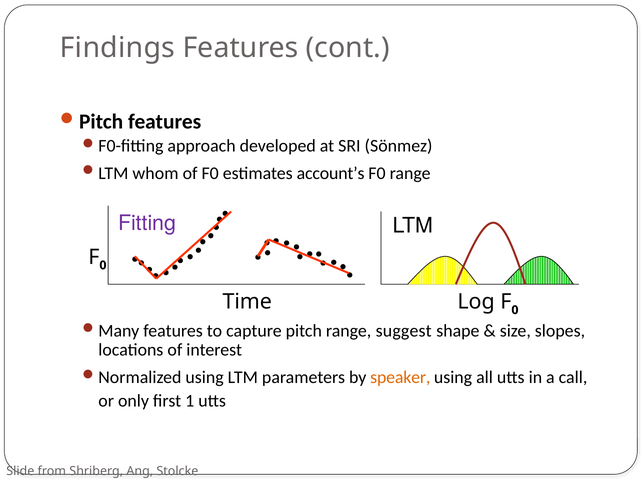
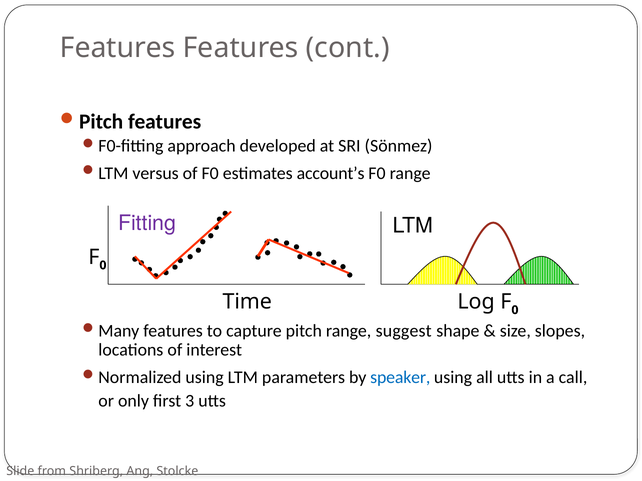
Findings: Findings -> Features (118, 48)
whom: whom -> versus (156, 173)
speaker colour: orange -> blue (400, 378)
1: 1 -> 3 (190, 401)
